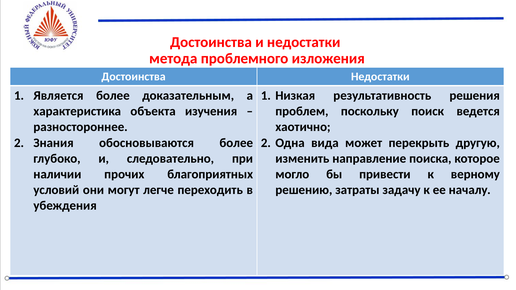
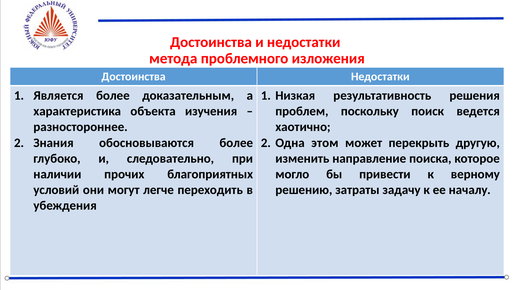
вида: вида -> этом (325, 143)
